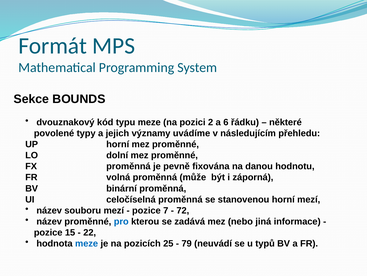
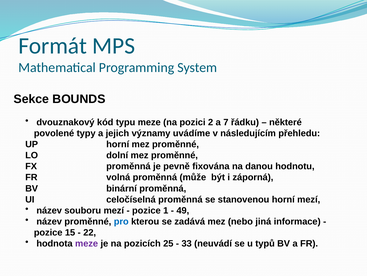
6: 6 -> 7 (226, 122)
7: 7 -> 1 (166, 210)
72: 72 -> 49 (183, 210)
meze colour: blue -> purple (87, 243)
79: 79 -> 33 (187, 243)
